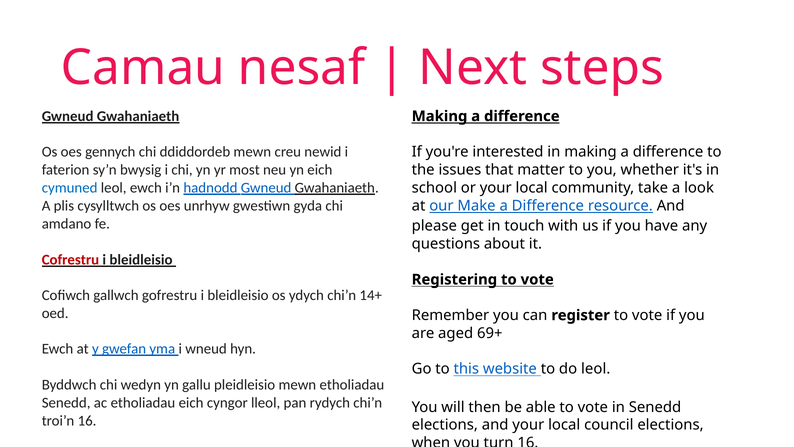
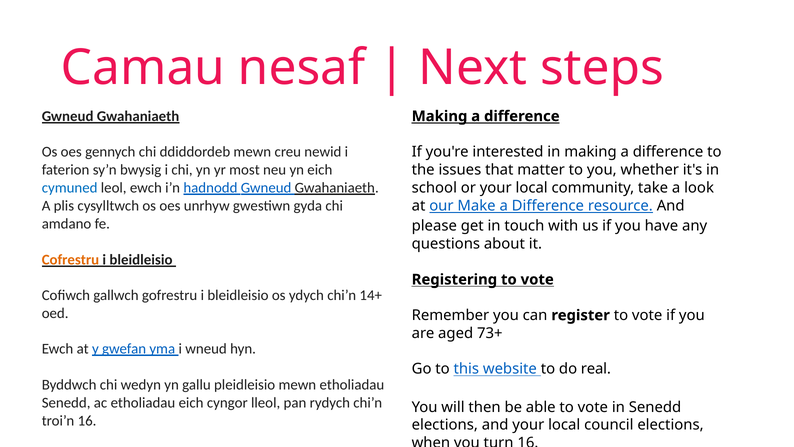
Cofrestru colour: red -> orange (70, 259)
69+: 69+ -> 73+ (490, 333)
do leol: leol -> real (596, 369)
